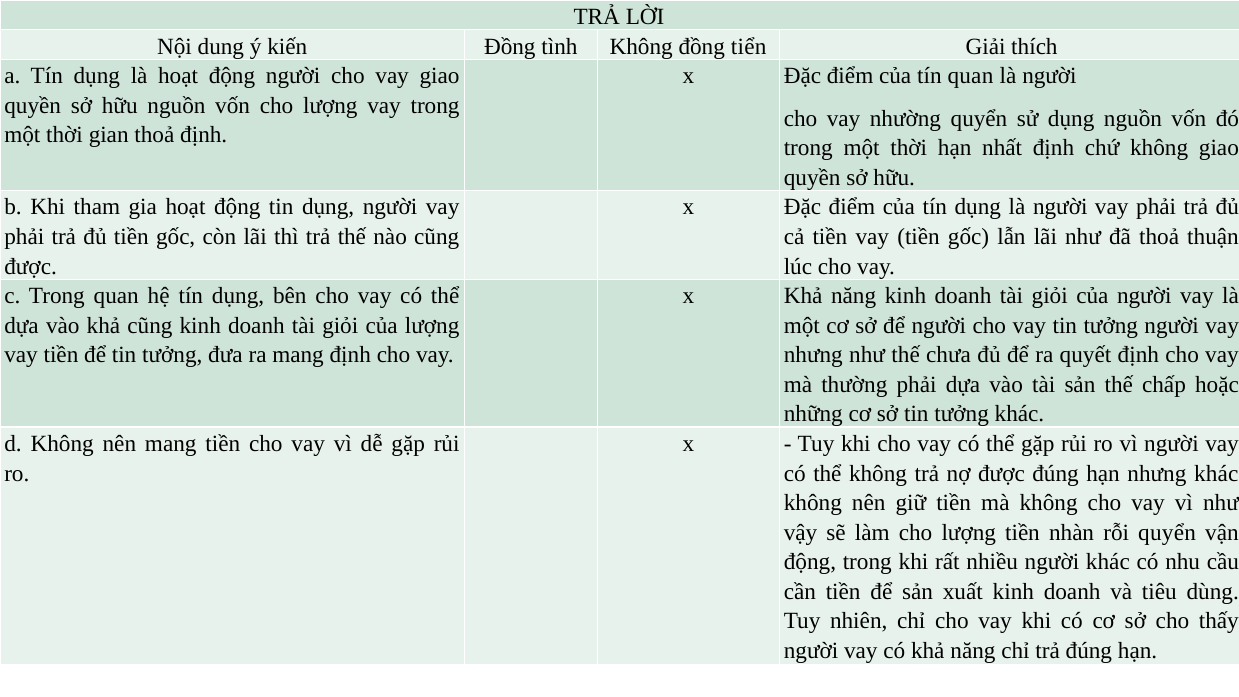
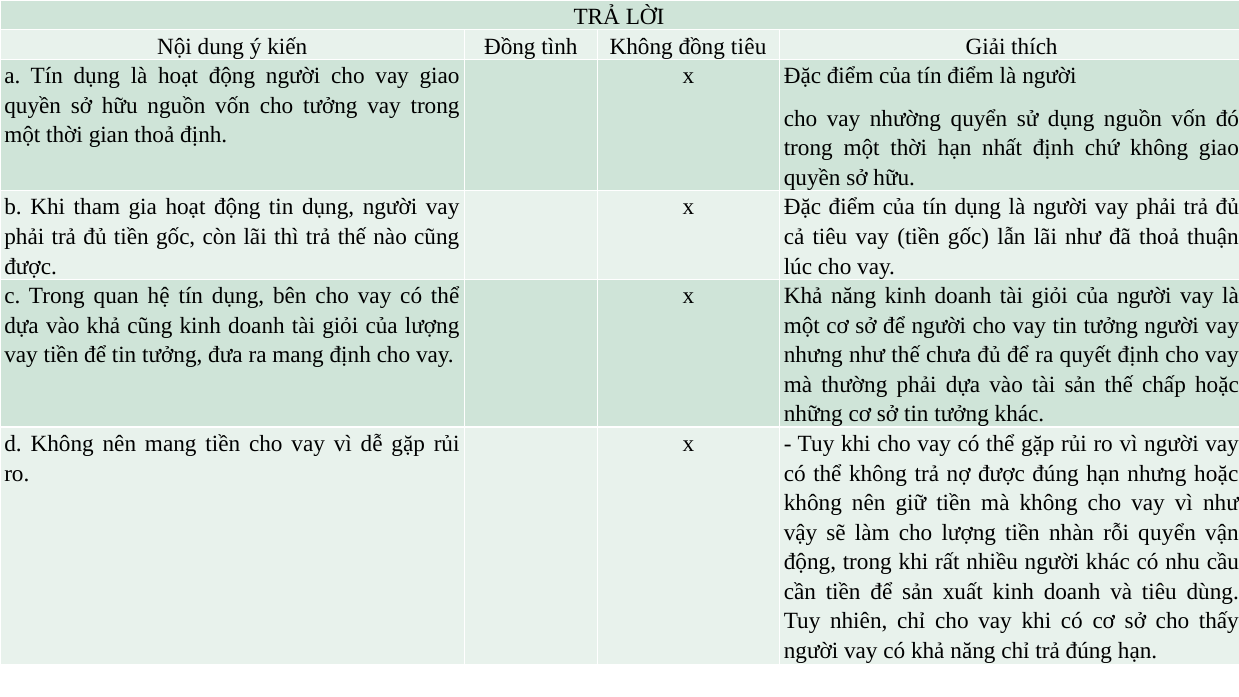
đồng tiển: tiển -> tiêu (749, 47)
tín quan: quan -> điểm (971, 76)
vốn cho lượng: lượng -> tưởng (330, 106)
cả tiền: tiền -> tiêu (830, 237)
nhưng khác: khác -> hoặc (1216, 473)
